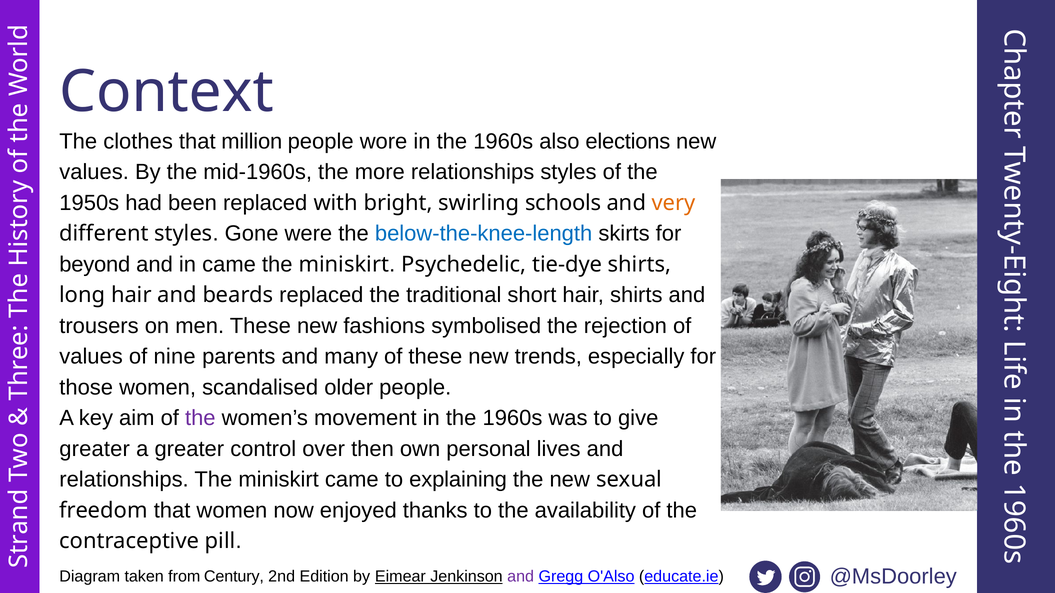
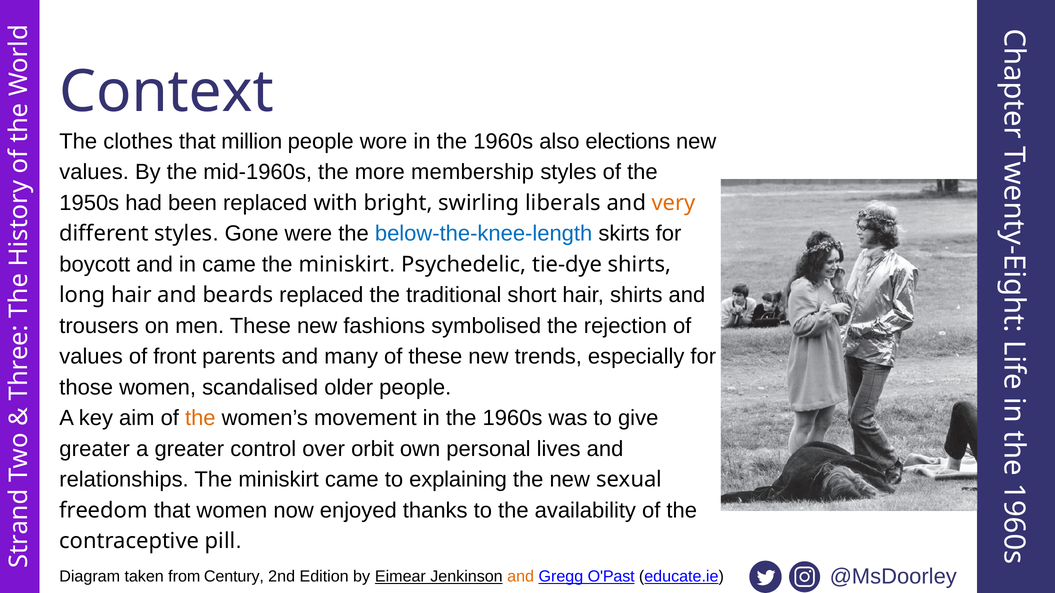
more relationships: relationships -> membership (473, 172)
schools: schools -> liberals (563, 203)
beyond: beyond -> boycott (95, 265)
nine: nine -> front (175, 357)
the colour: purple -> orange (200, 418)
then: then -> orbit (373, 449)
and colour: purple -> orange (521, 577)
O'Also: O'Also -> O'Past (611, 577)
